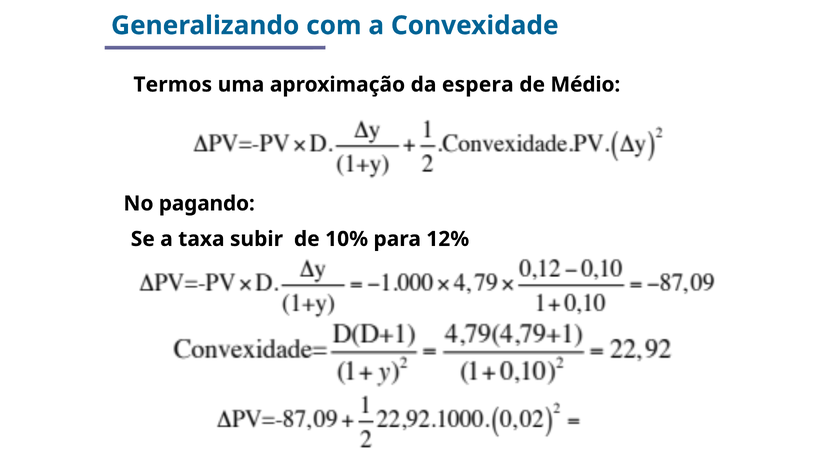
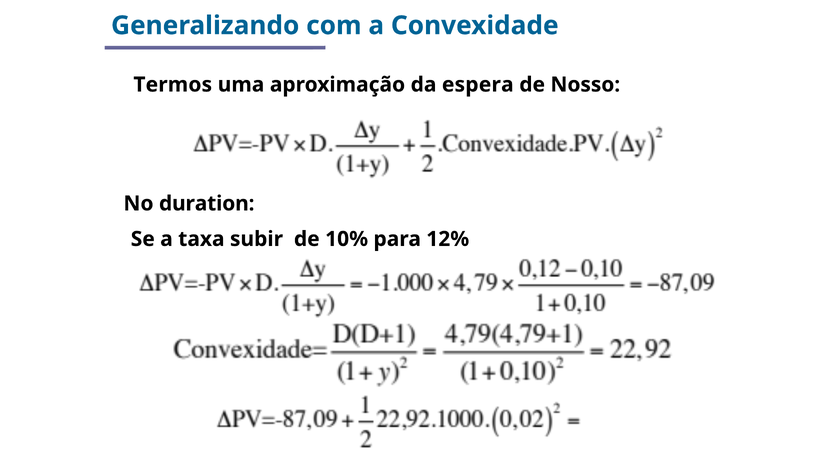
Médio: Médio -> Nosso (585, 85)
pagando: pagando -> duration (207, 204)
